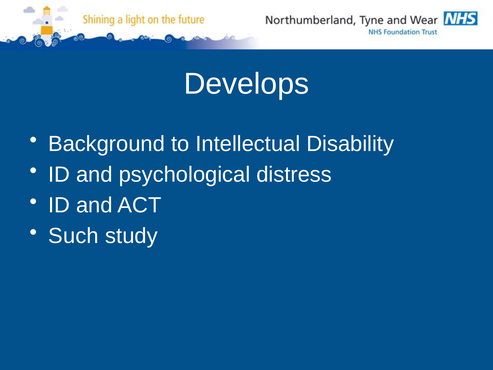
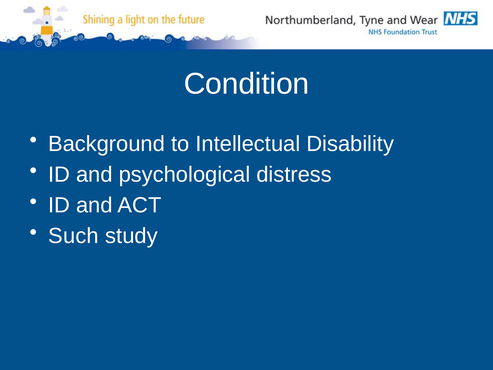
Develops: Develops -> Condition (247, 84)
